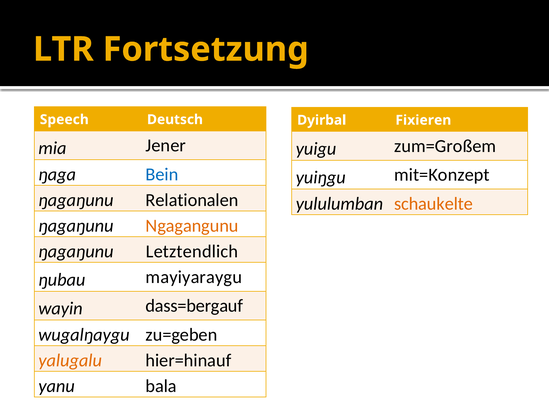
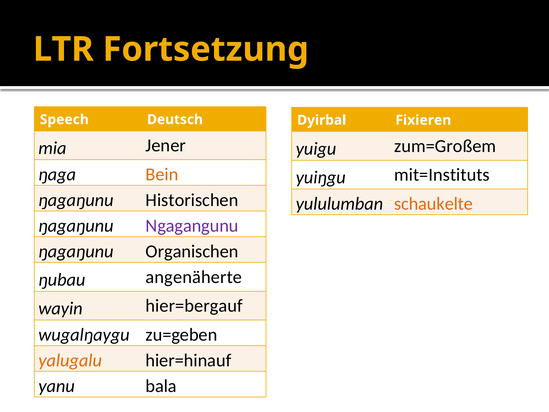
Bein colour: blue -> orange (162, 174)
mit=Konzept: mit=Konzept -> mit=Instituts (442, 175)
Relationalen: Relationalen -> Historischen (192, 200)
Ngagangunu colour: orange -> purple (192, 226)
Letztendlich: Letztendlich -> Organischen (192, 251)
mayiyaraygu: mayiyaraygu -> angenäherte (194, 277)
dass=bergauf: dass=bergauf -> hier=bergauf (194, 306)
